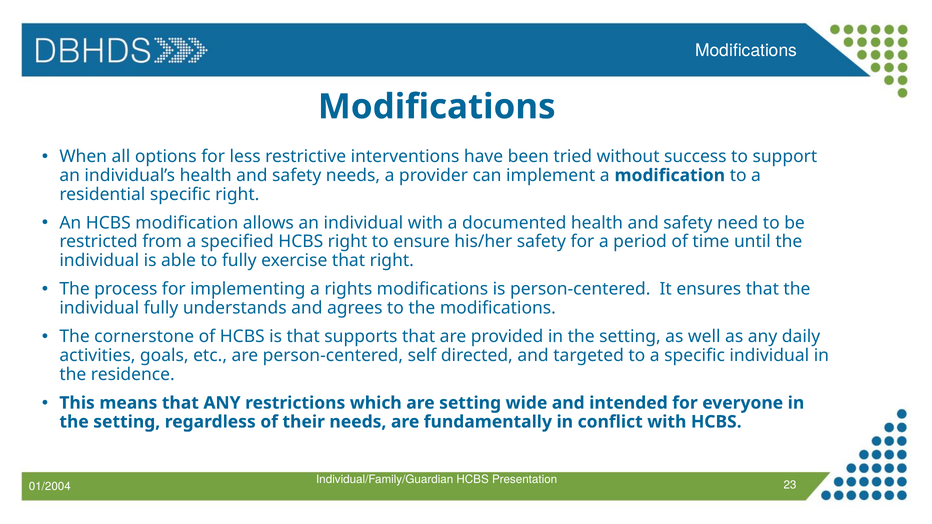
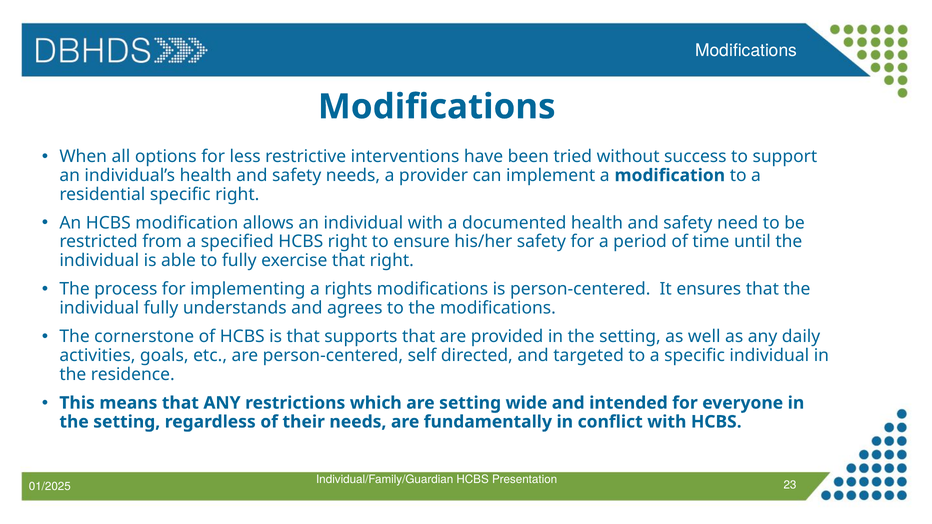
01/2004: 01/2004 -> 01/2025 (50, 487)
